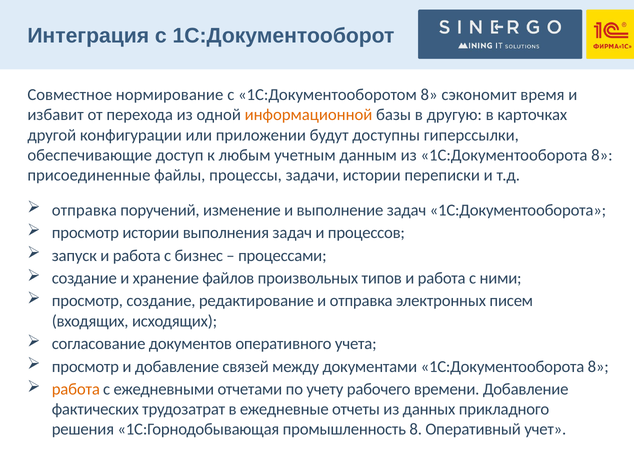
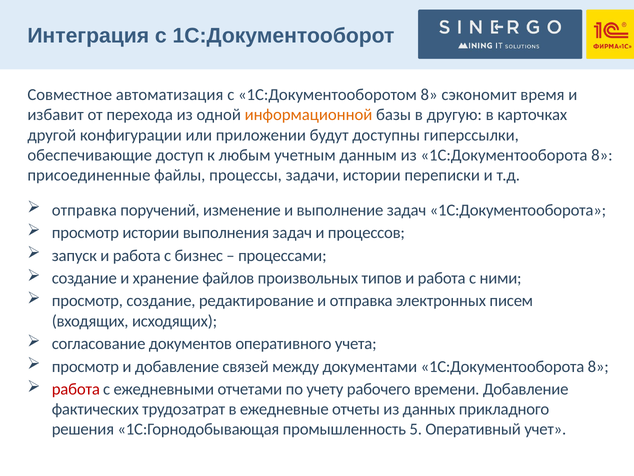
нормирование: нормирование -> автоматизация (170, 95)
работа colour: orange -> red (76, 389)
промышленность 8: 8 -> 5 (416, 429)
